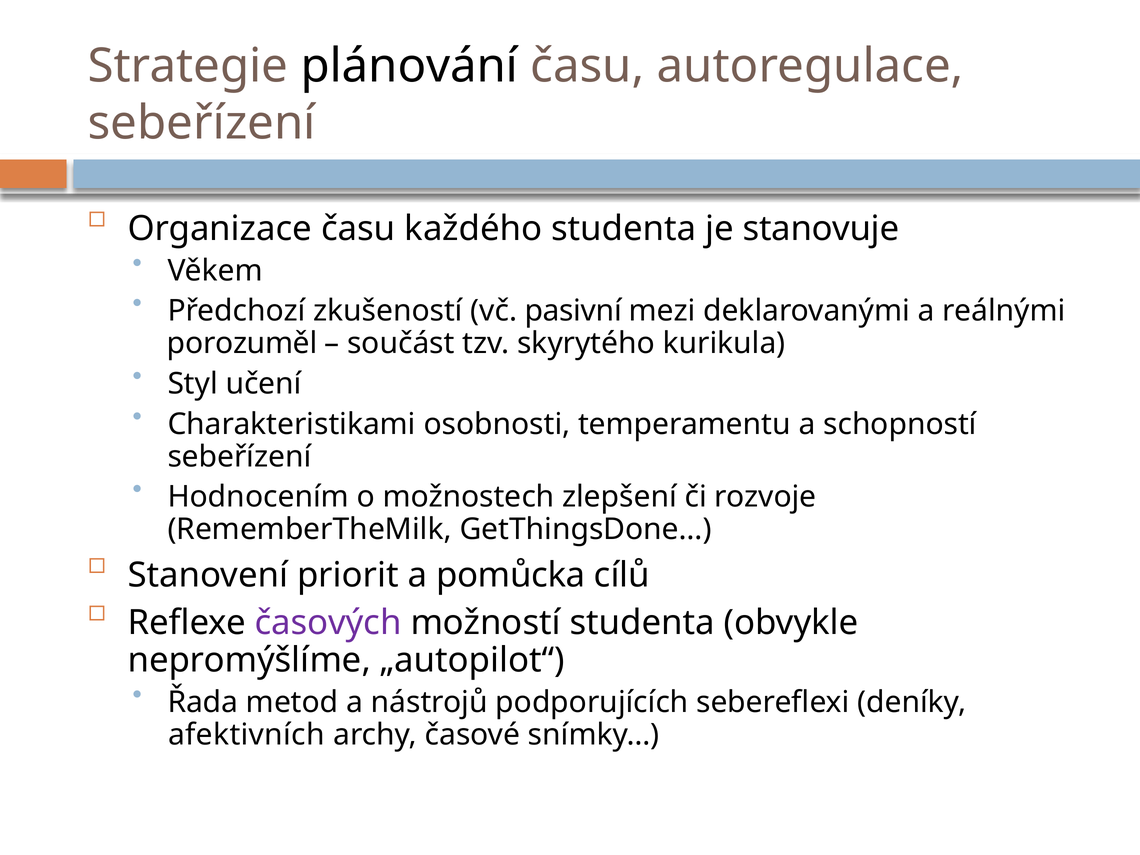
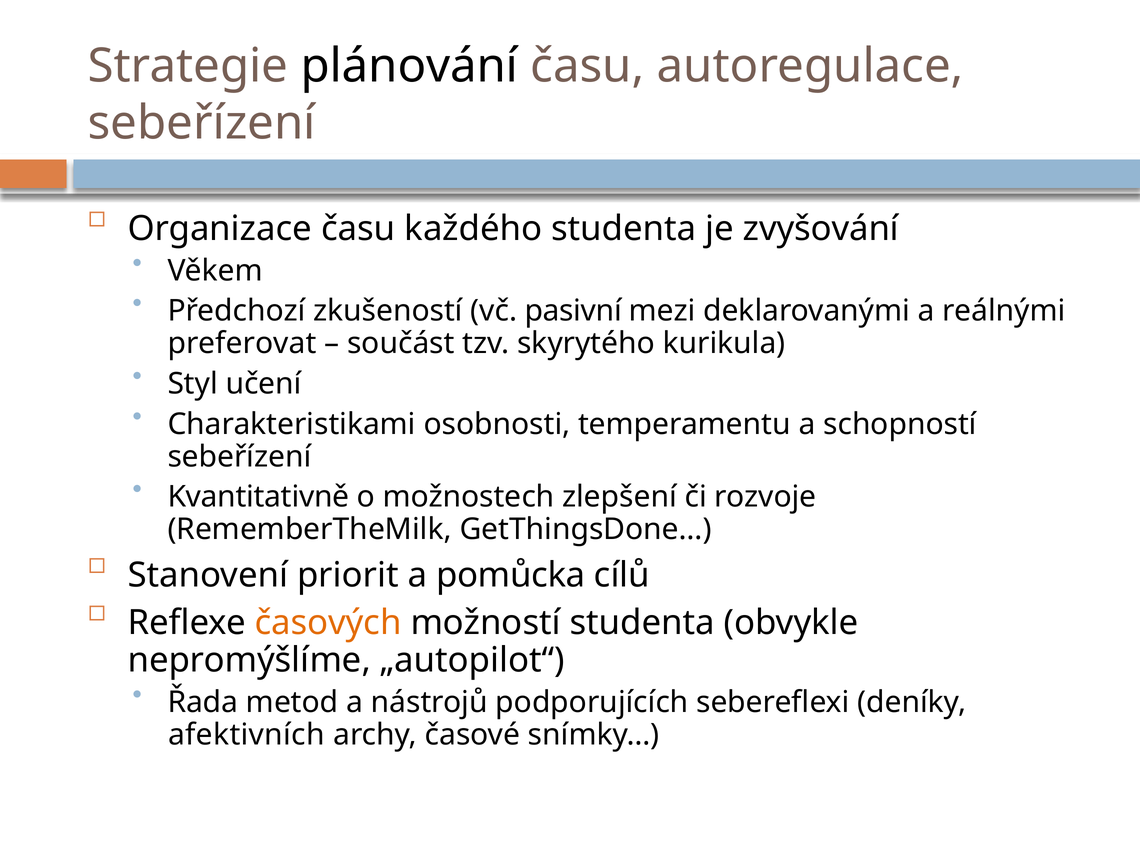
stanovuje: stanovuje -> zvyšování (821, 229)
porozuměl: porozuměl -> preferovat (242, 344)
Hodnocením: Hodnocením -> Kvantitativně (258, 497)
časových colour: purple -> orange (328, 623)
